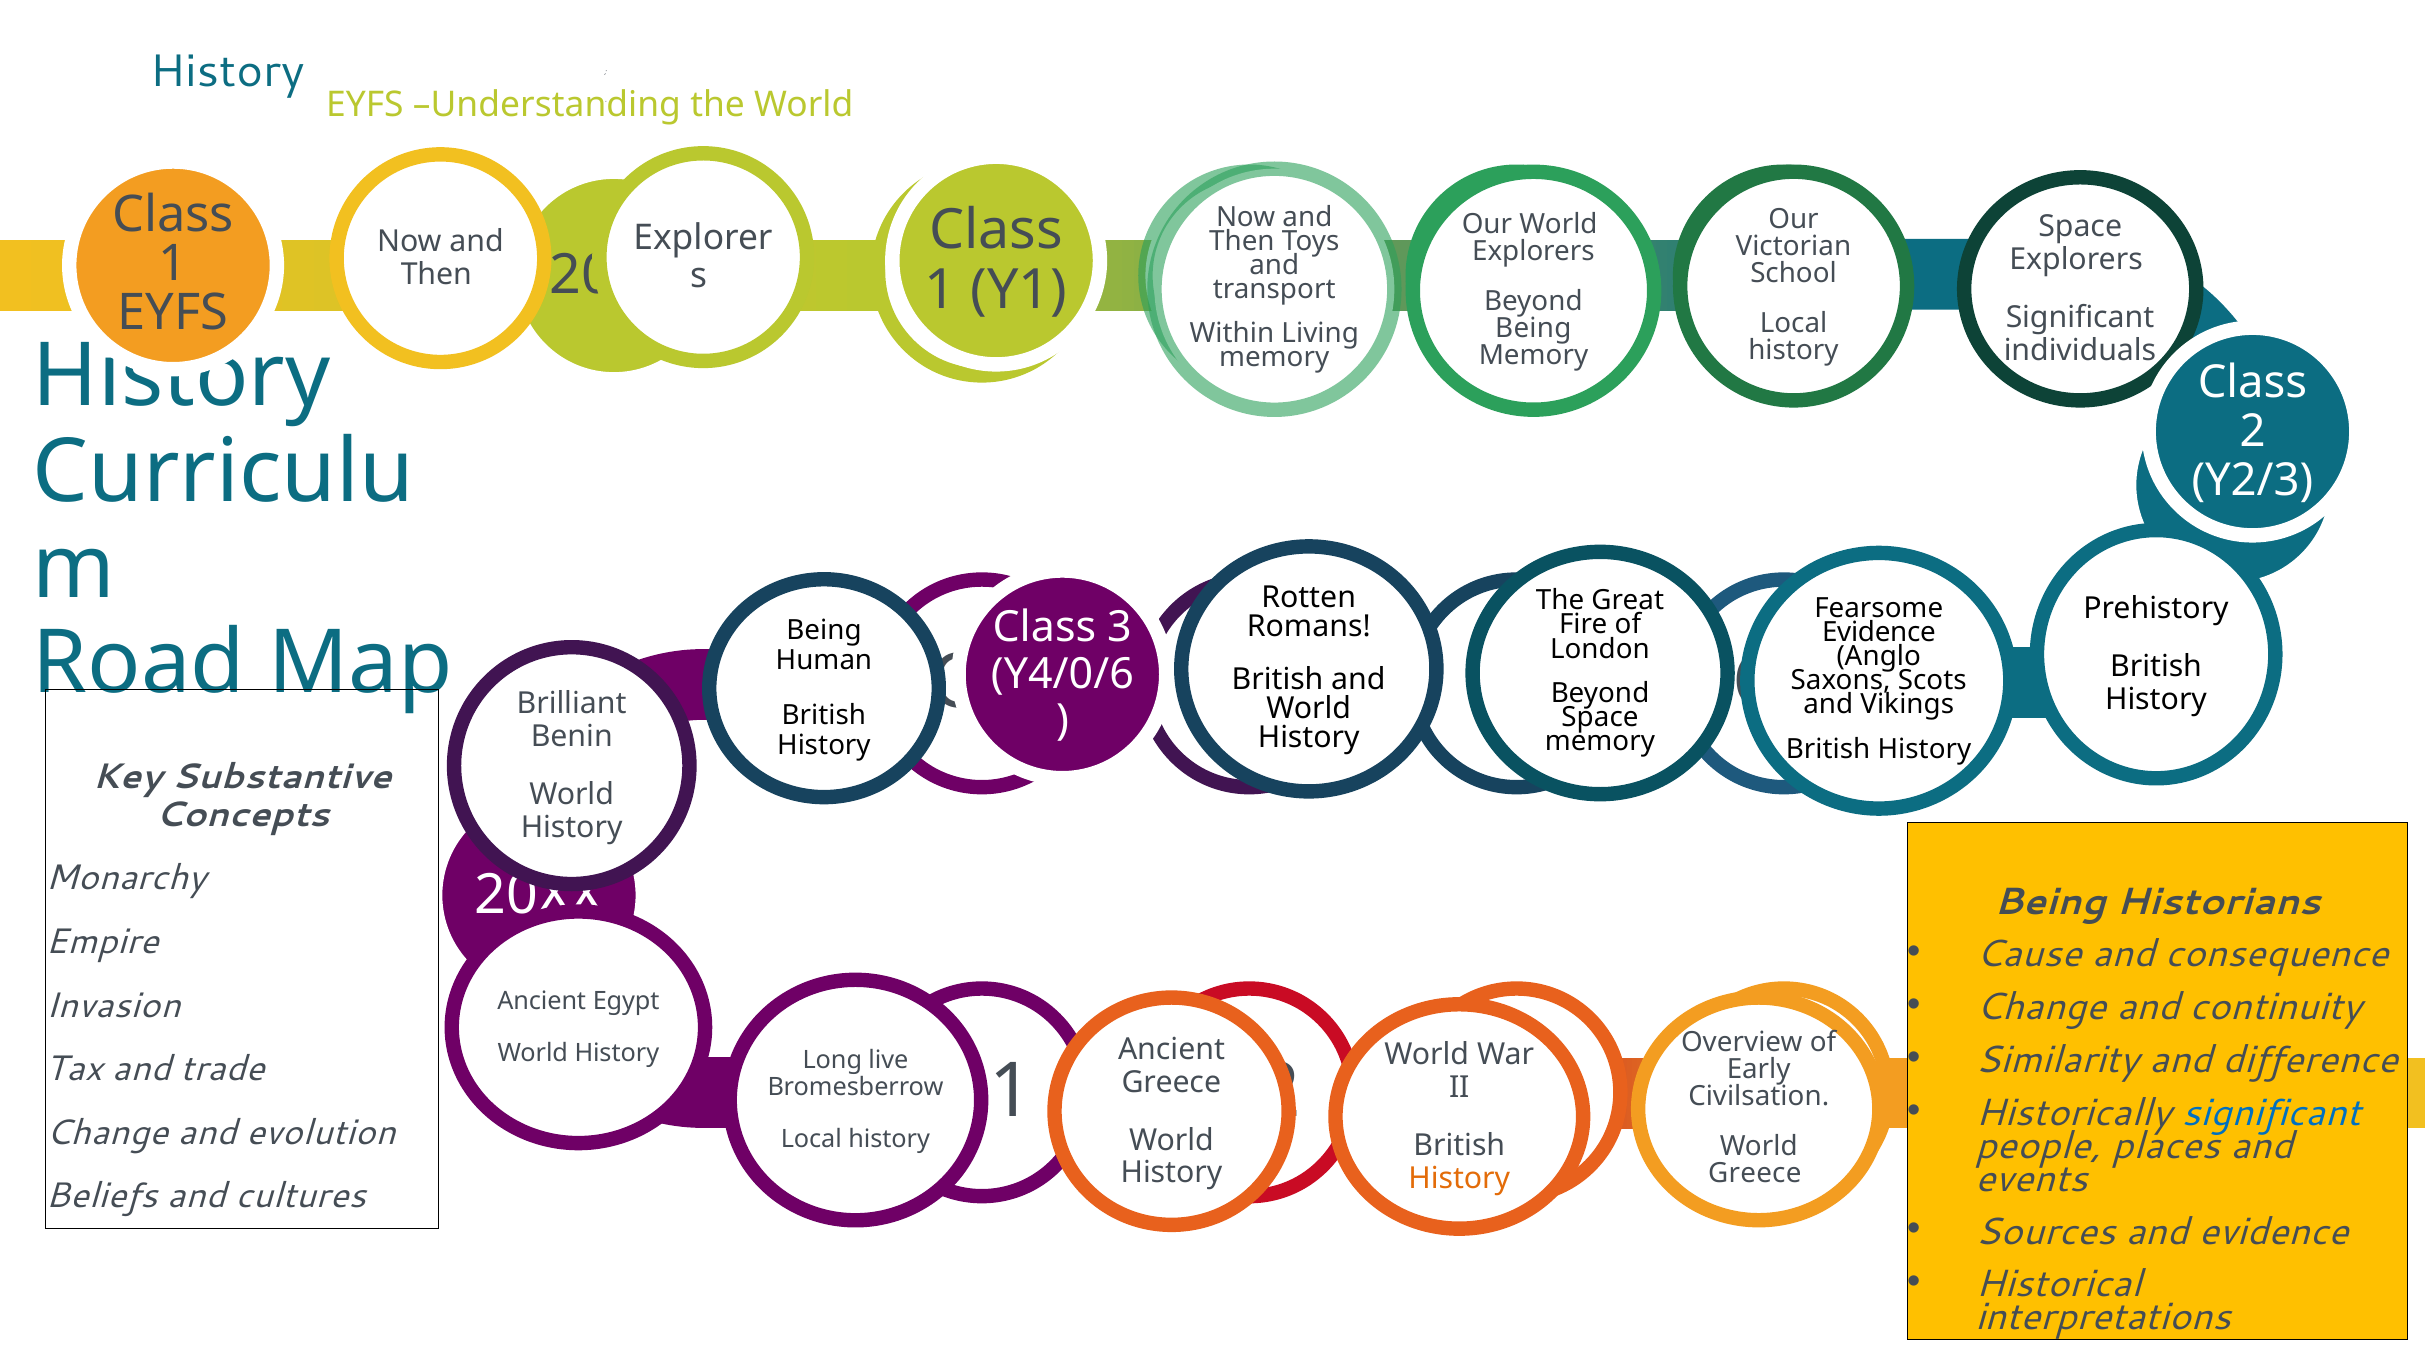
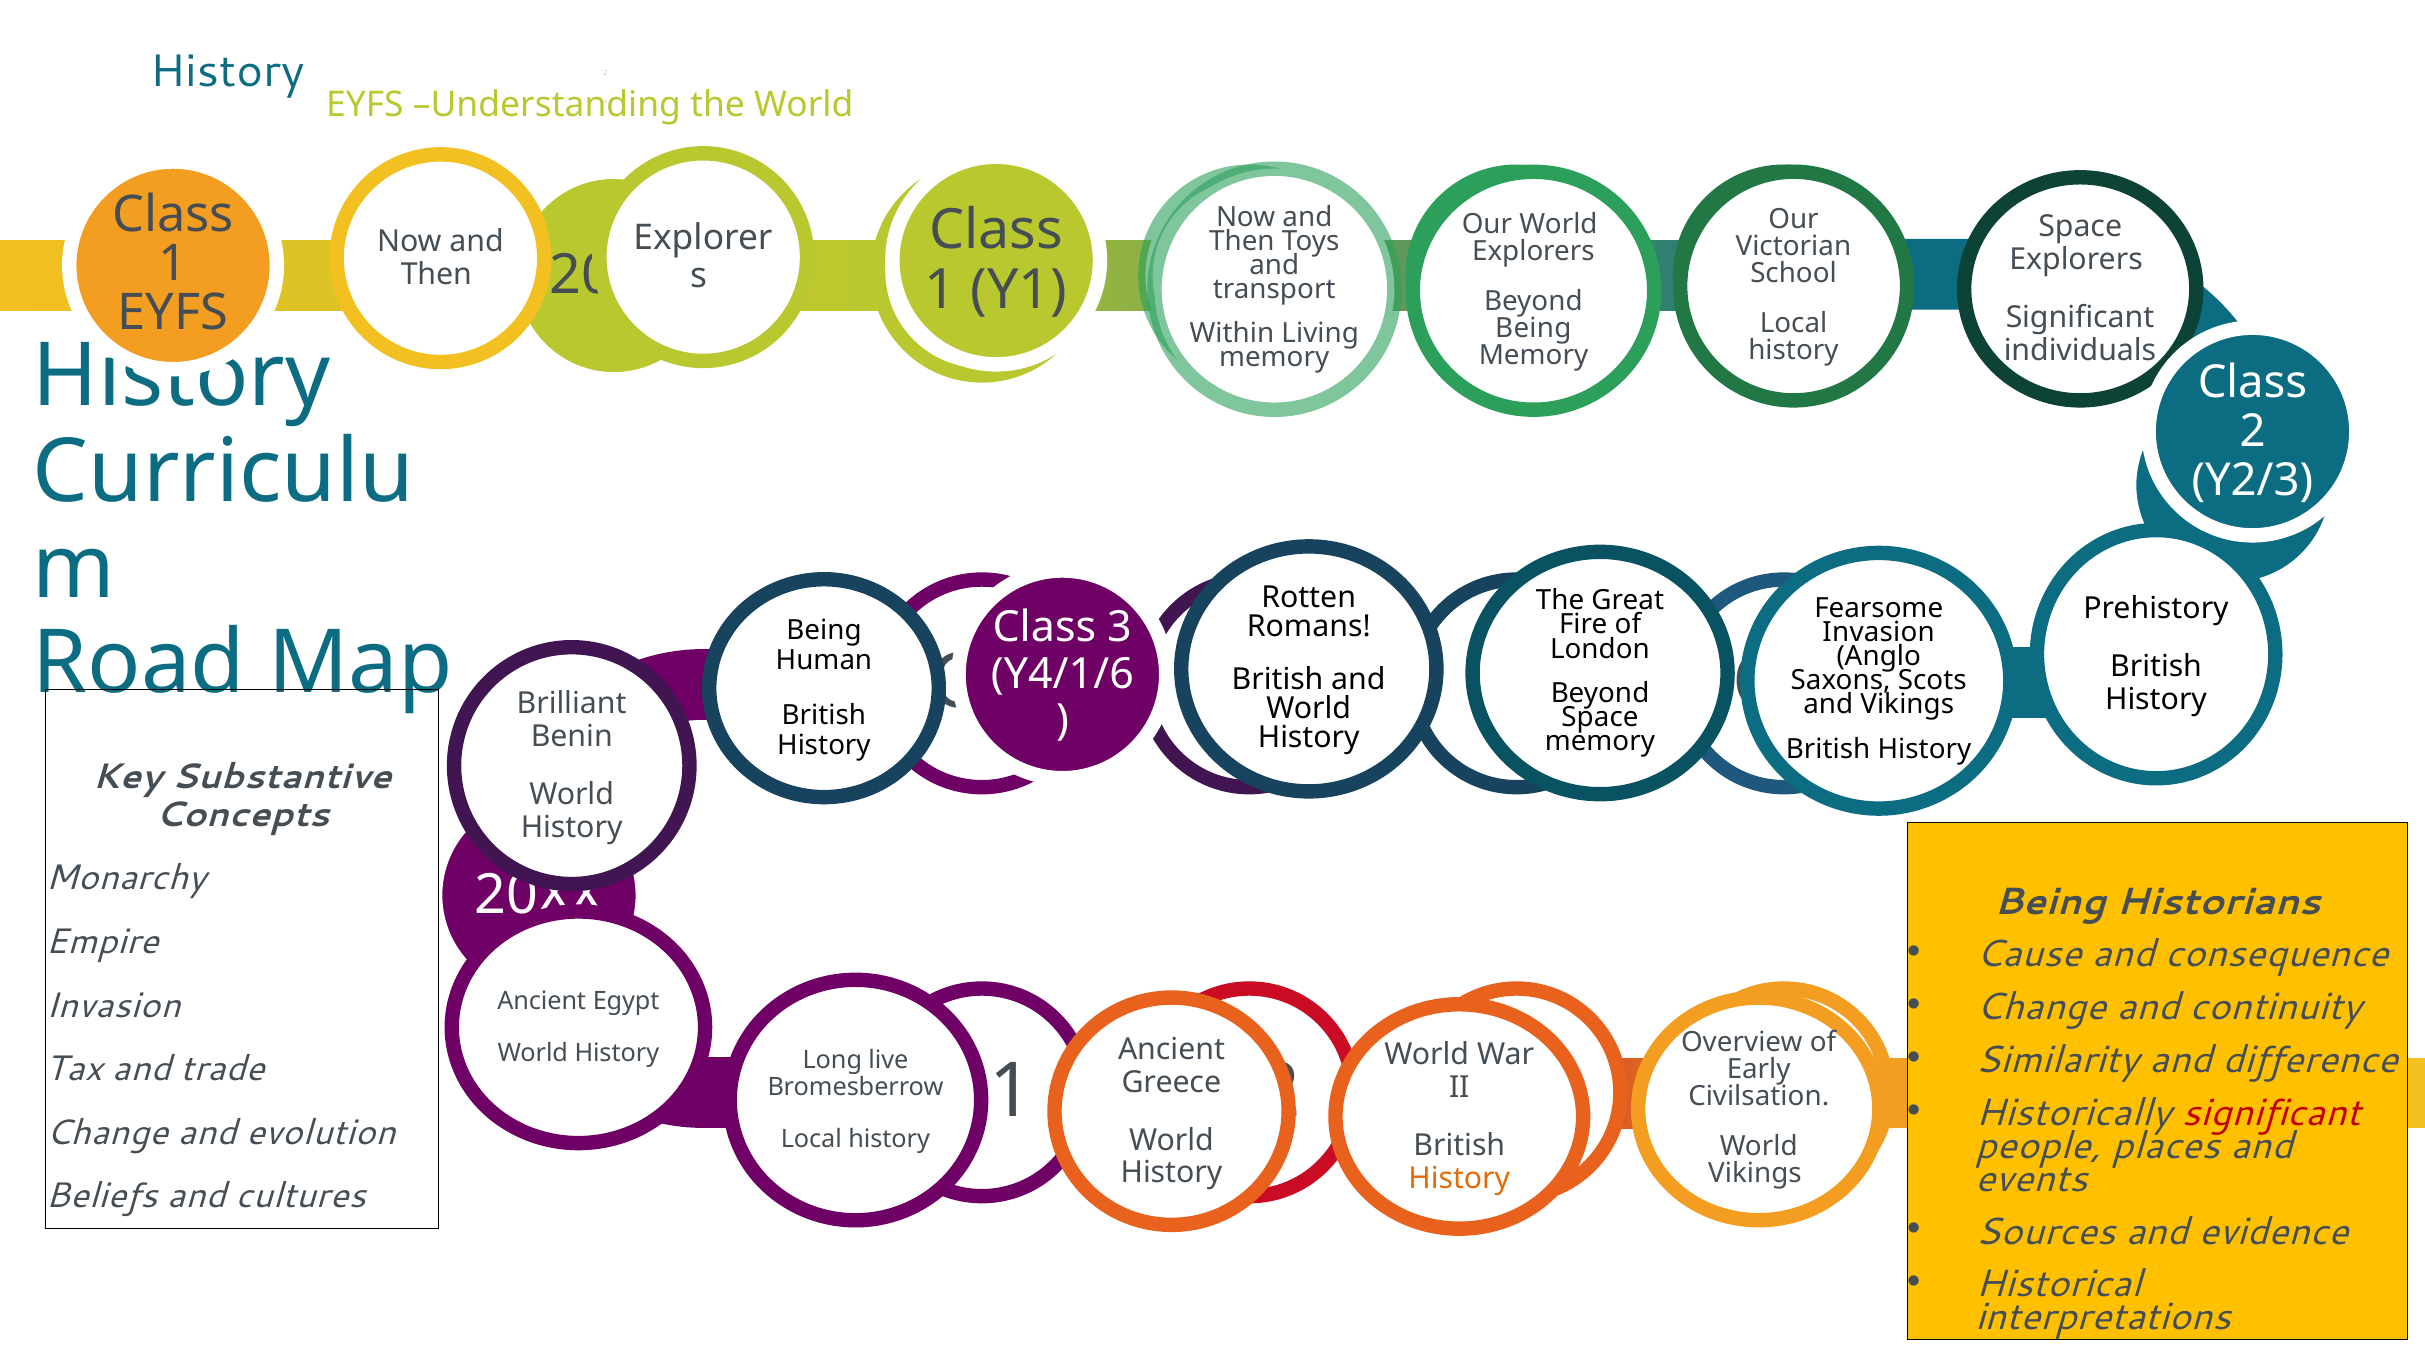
Evidence: Evidence -> Invasion (1879, 633)
Y4/0/6: Y4/0/6 -> Y4/1/6 (1062, 674)
significant colour: blue -> red (2271, 1113)
Greece: Greece -> Vikings (1755, 1173)
